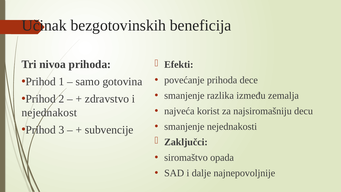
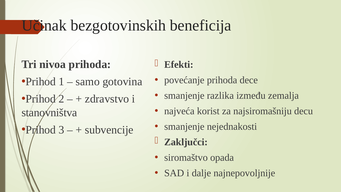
nejednakost: nejednakost -> stanovništva (49, 112)
